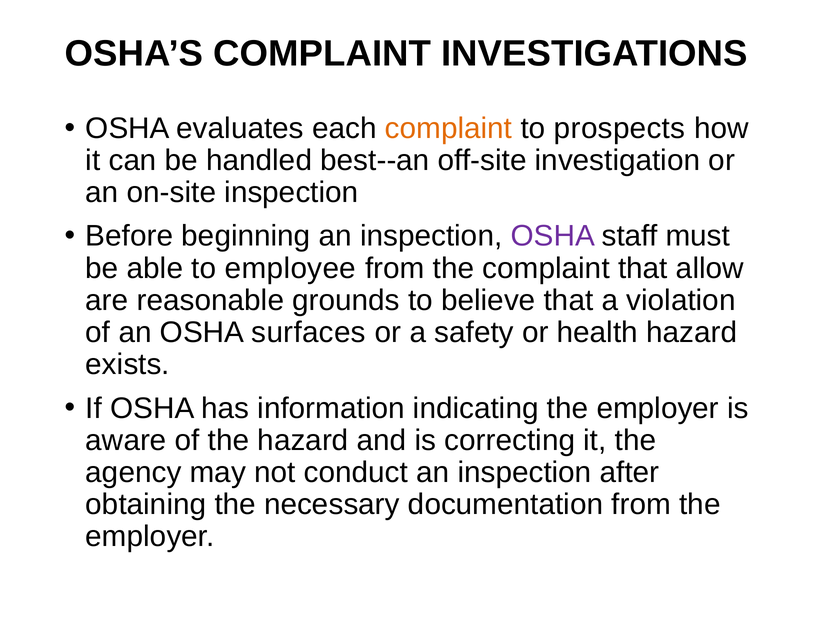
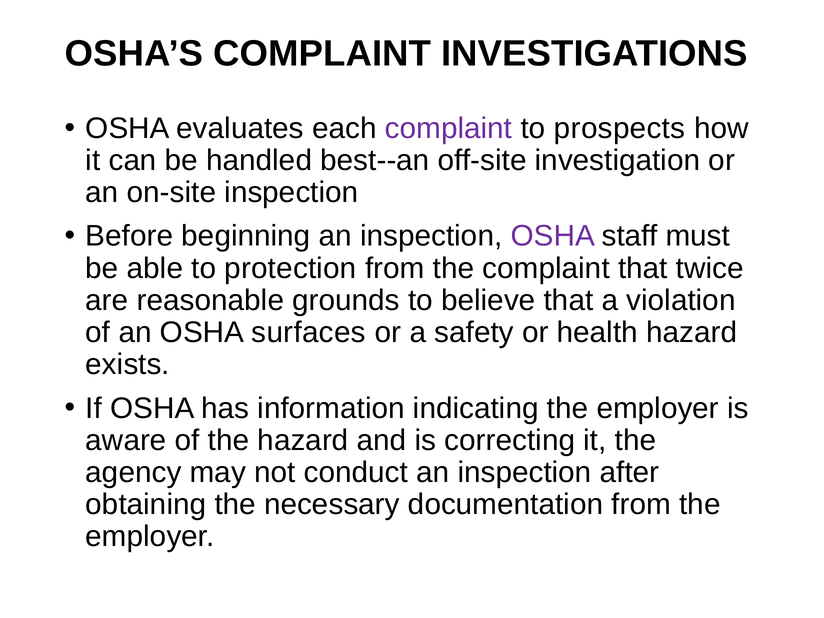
complaint colour: orange -> purple (449, 128)
employee: employee -> protection (290, 268)
allow: allow -> twice (710, 268)
